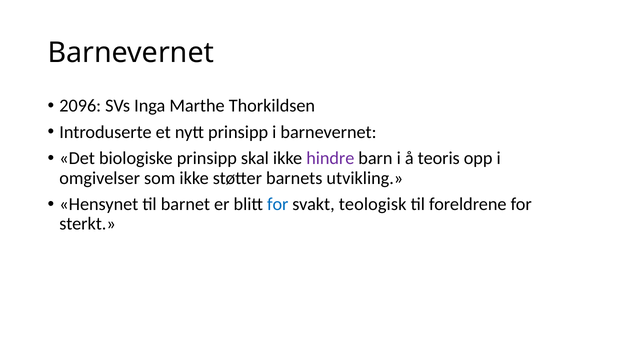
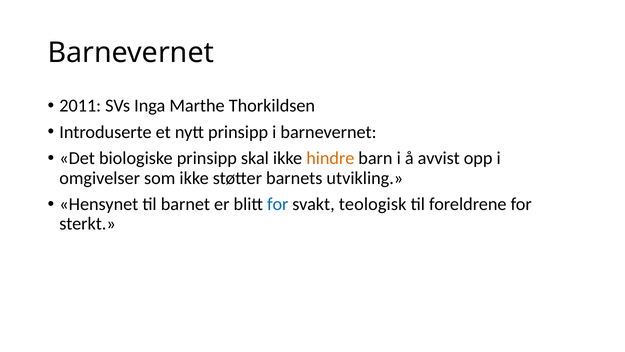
2096: 2096 -> 2011 (80, 106)
hindre colour: purple -> orange (330, 158)
teoris: teoris -> avvist (439, 158)
